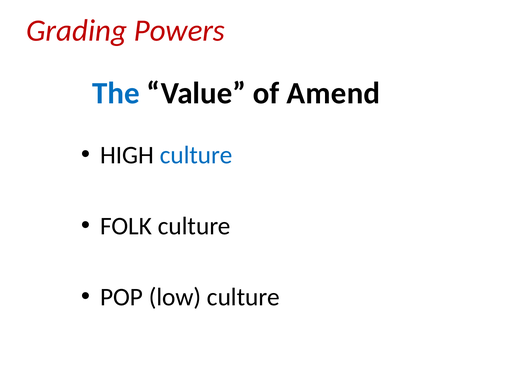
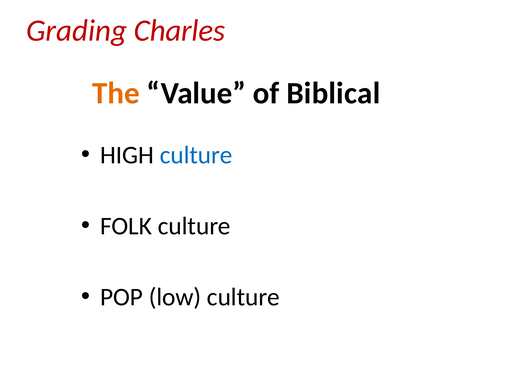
Powers: Powers -> Charles (180, 31)
The colour: blue -> orange (116, 93)
Amend: Amend -> Biblical (333, 93)
